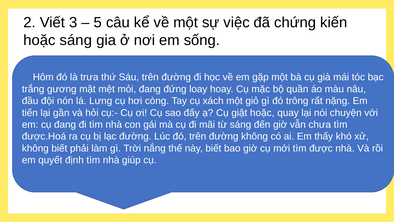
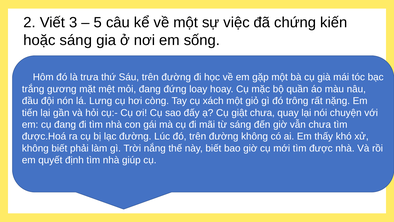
giật hoặc: hoặc -> chưa (262, 113)
